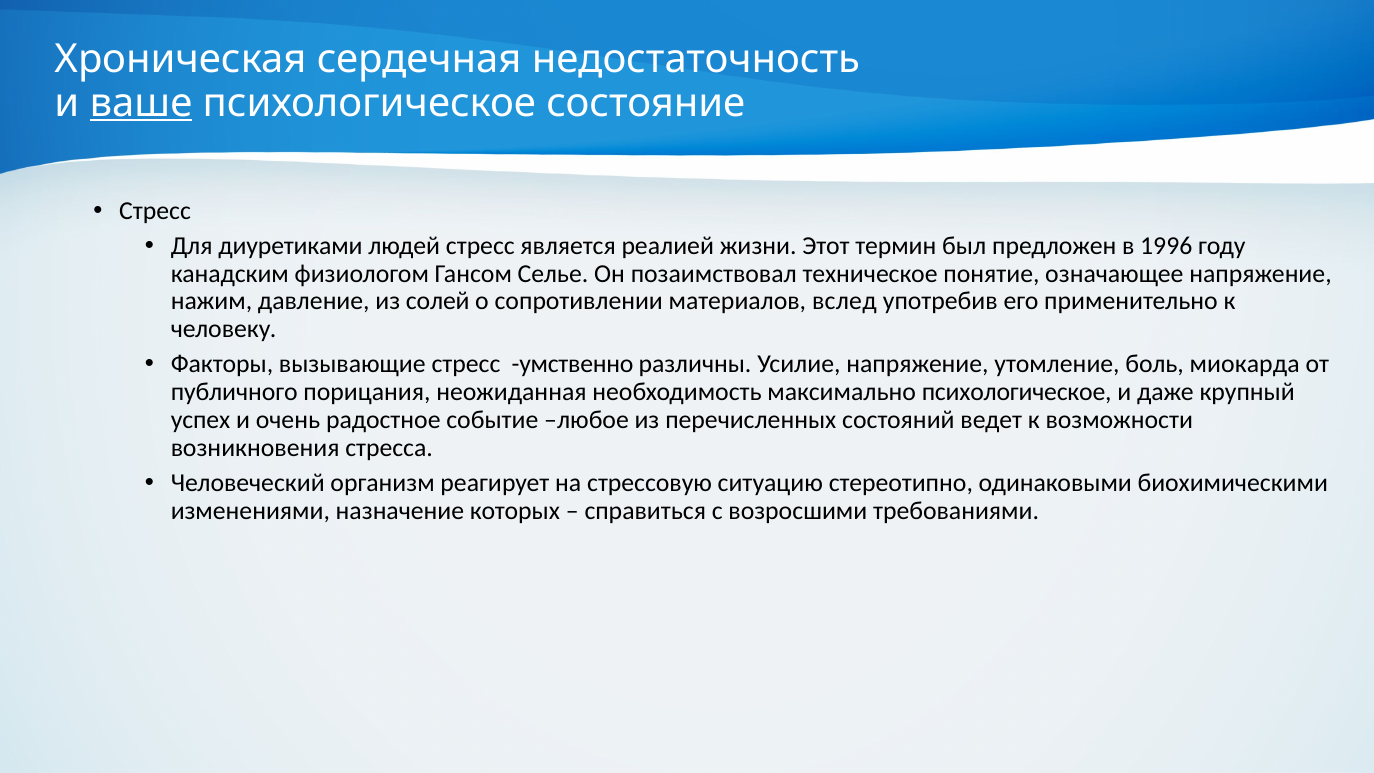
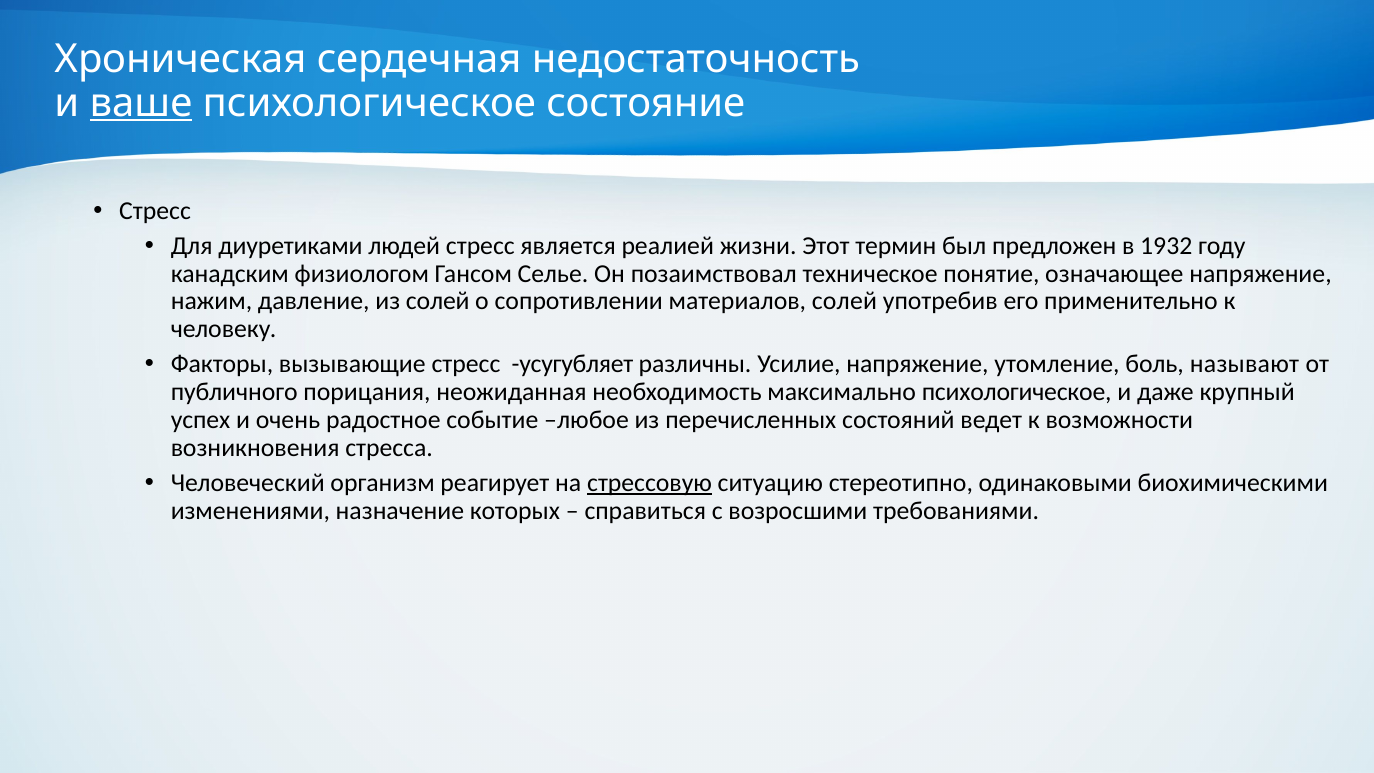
1996: 1996 -> 1932 (1166, 246)
материалов вслед: вслед -> солей (844, 301)
умственно: умственно -> усугубляет (573, 364)
миокарда: миокарда -> называют (1245, 364)
стрессовую underline: none -> present (650, 483)
